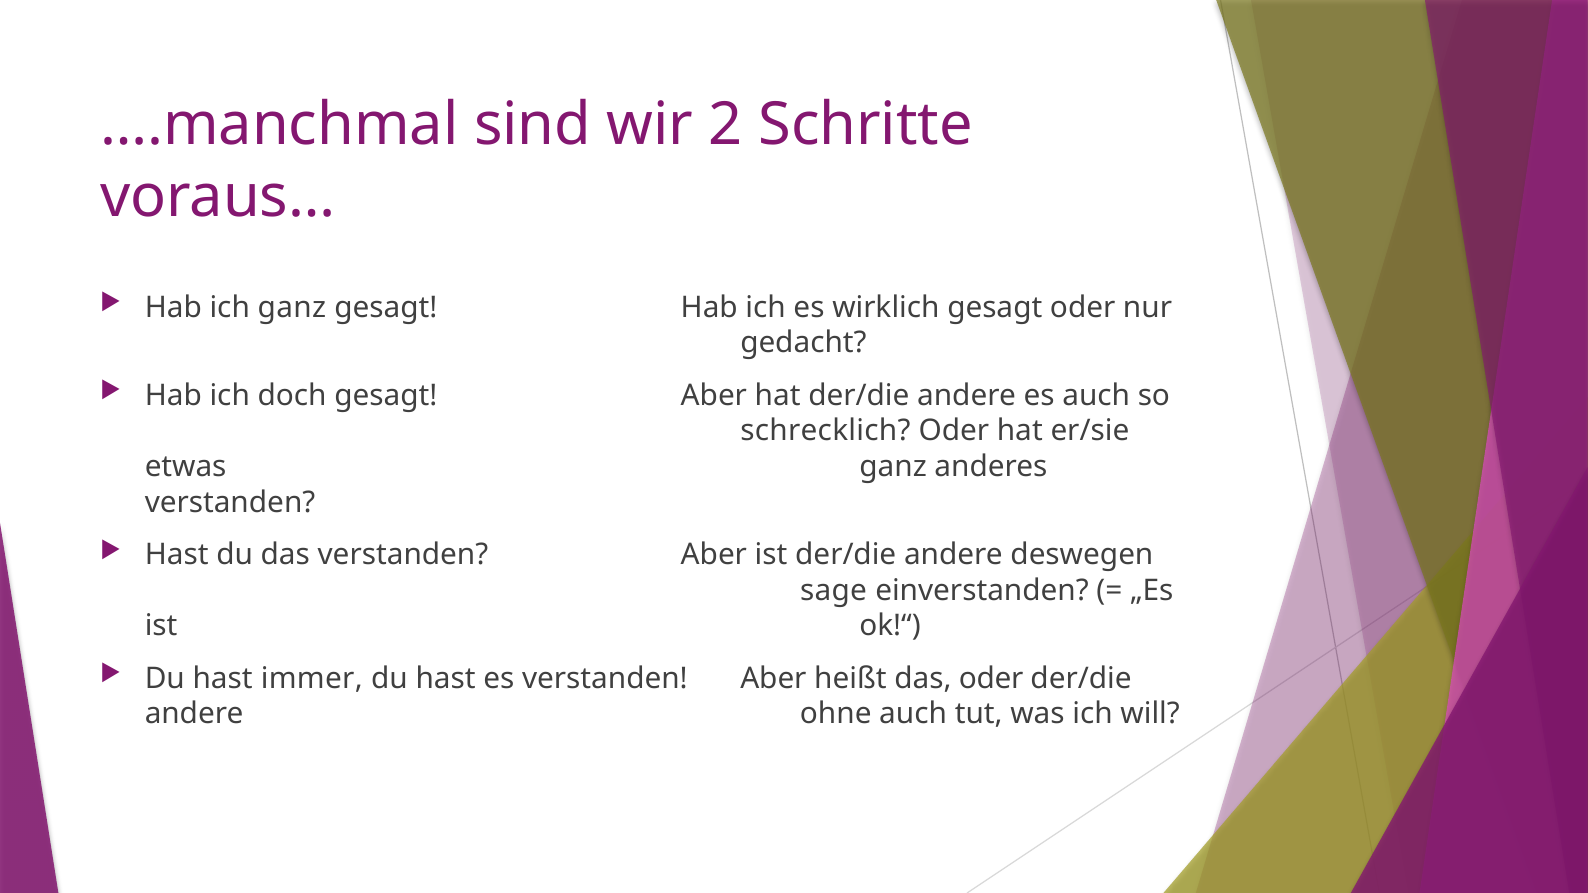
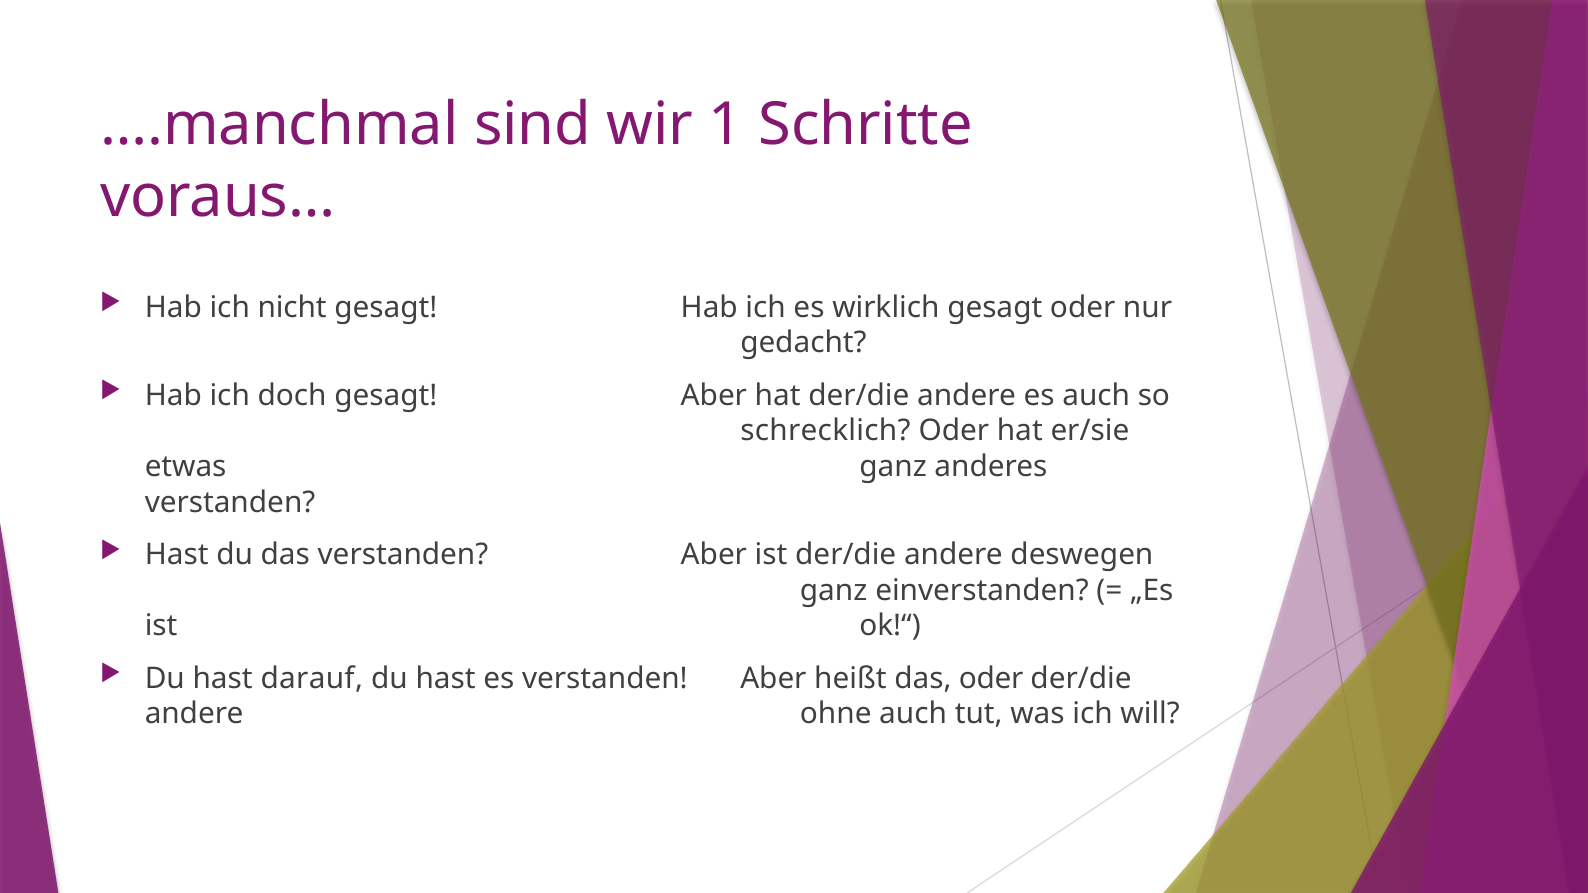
2: 2 -> 1 (726, 125)
ich ganz: ganz -> nicht (292, 307)
sage: sage -> ganz (834, 591)
immer: immer -> darauf (312, 679)
